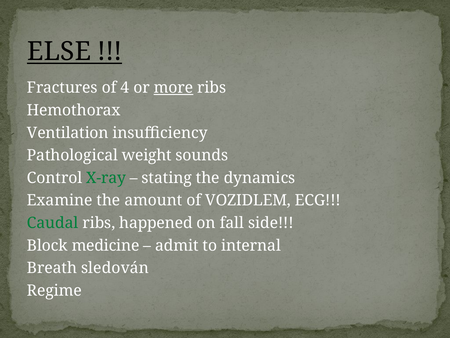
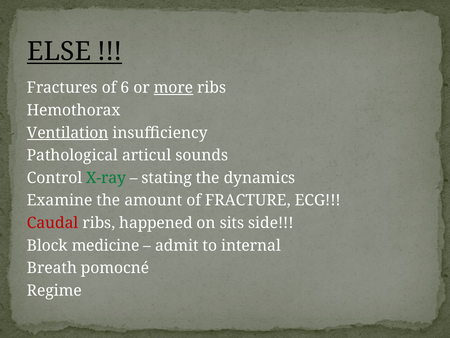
4: 4 -> 6 (125, 88)
Ventilation underline: none -> present (68, 133)
weight: weight -> articul (147, 155)
VOZIDLEM: VOZIDLEM -> FRACTURE (248, 200)
Caudal colour: green -> red (53, 223)
fall: fall -> sits (232, 223)
sledován: sledován -> pomocné (115, 268)
